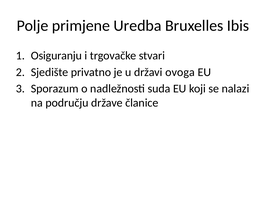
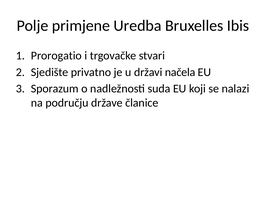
Osiguranju: Osiguranju -> Prorogatio (56, 56)
ovoga: ovoga -> načela (180, 72)
